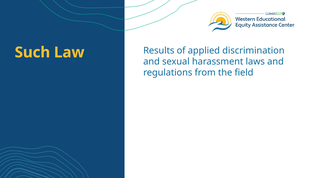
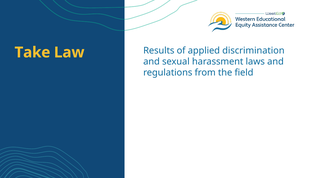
Such: Such -> Take (32, 52)
